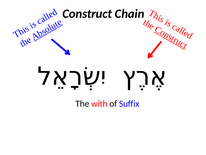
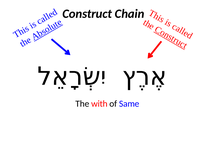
Suffix: Suffix -> Same (129, 103)
